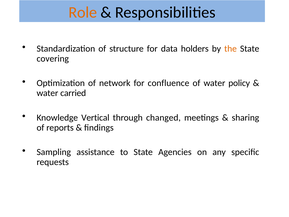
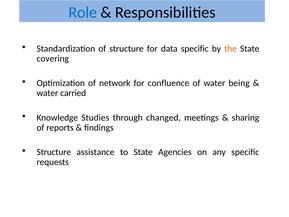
Role colour: orange -> blue (83, 12)
data holders: holders -> specific (195, 49)
policy: policy -> being (239, 83)
Vertical: Vertical -> Studies (95, 117)
Sampling: Sampling -> Structure (54, 152)
